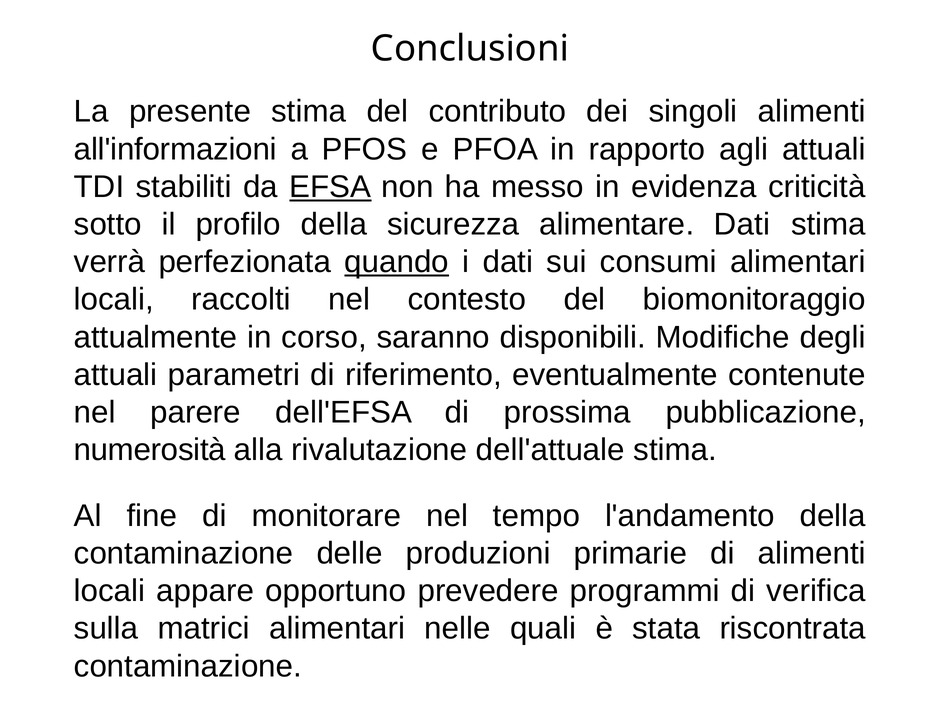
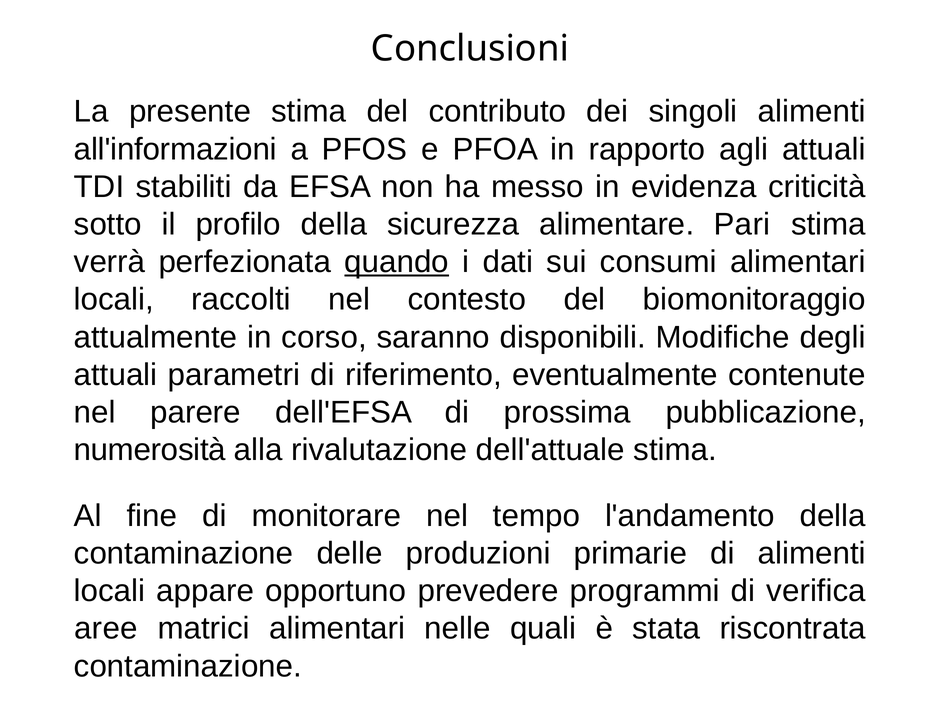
EFSA underline: present -> none (330, 187)
alimentare Dati: Dati -> Pari (742, 224)
sulla: sulla -> aree (106, 629)
